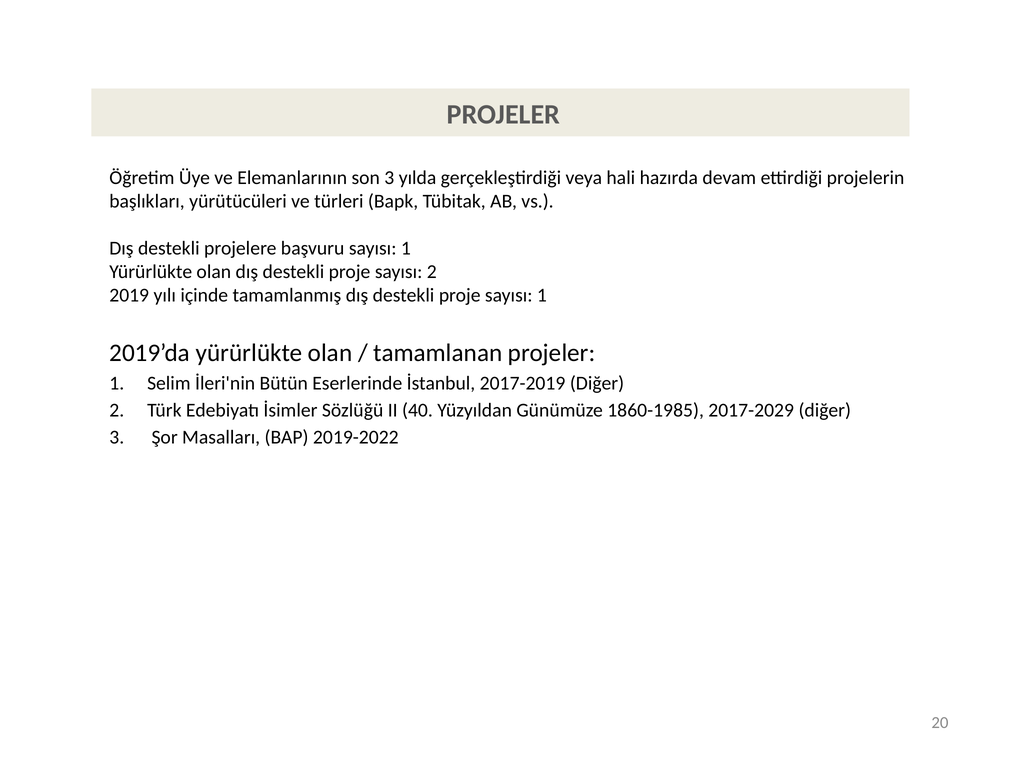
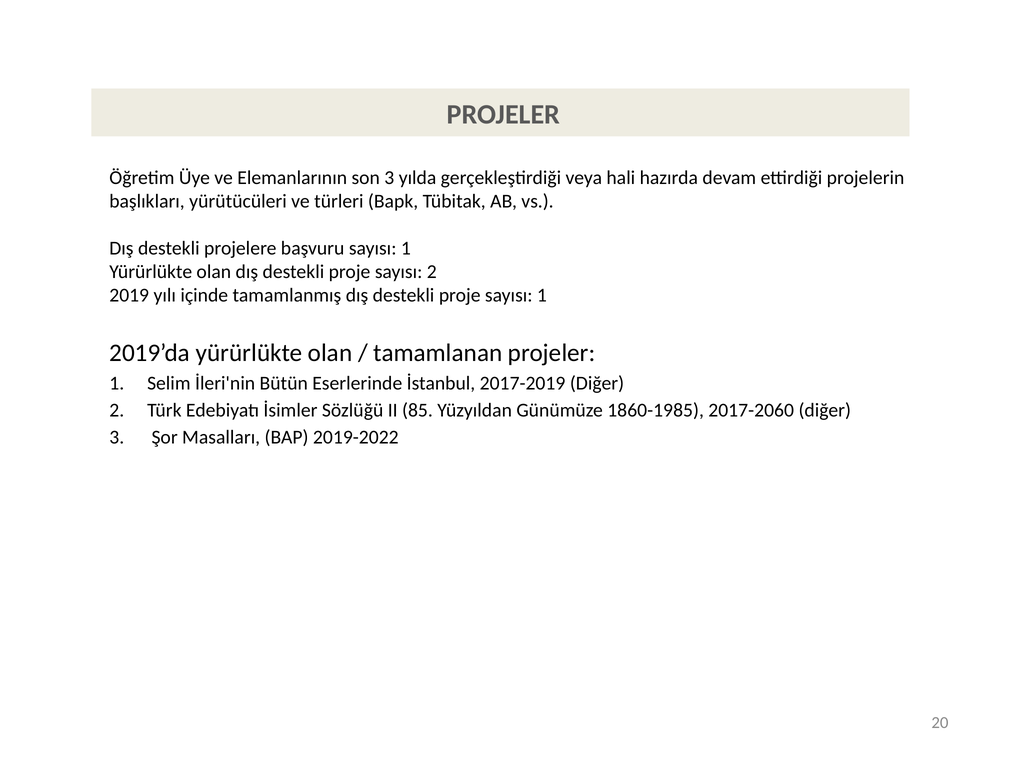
40: 40 -> 85 (417, 410)
2017-2029: 2017-2029 -> 2017-2060 (751, 410)
